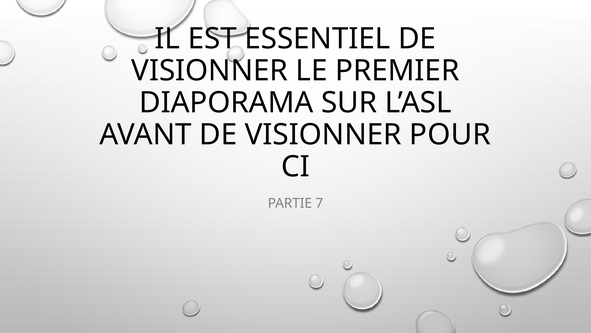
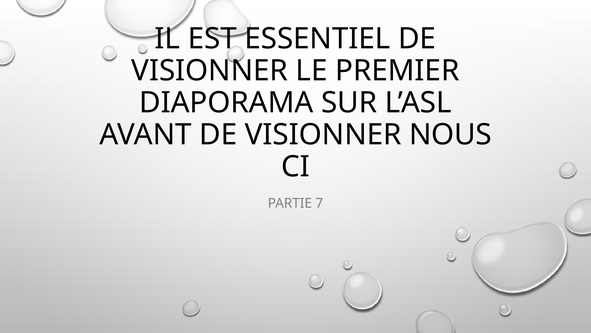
POUR: POUR -> NOUS (450, 134)
